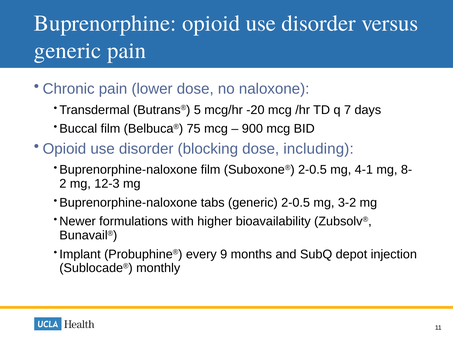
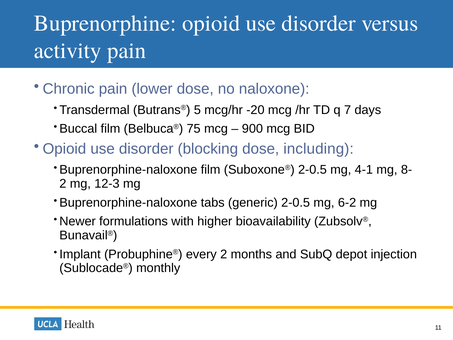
generic: generic -> activity (68, 51)
3-2: 3-2 -> 6-2 (347, 202)
every 9: 9 -> 2 (224, 254)
